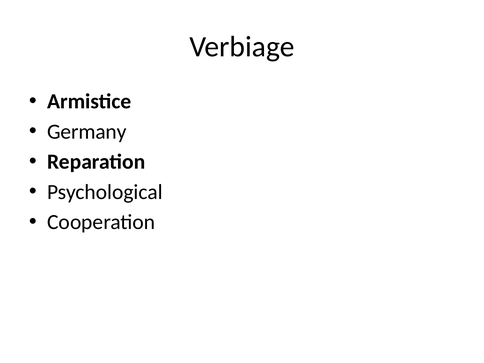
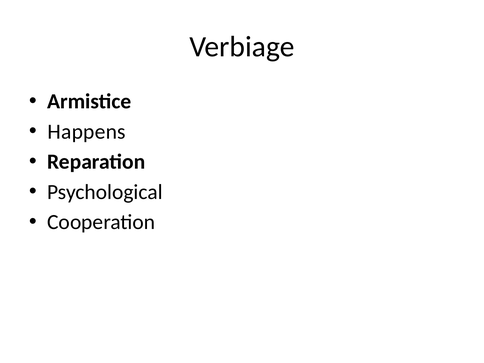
Germany: Germany -> Happens (87, 132)
